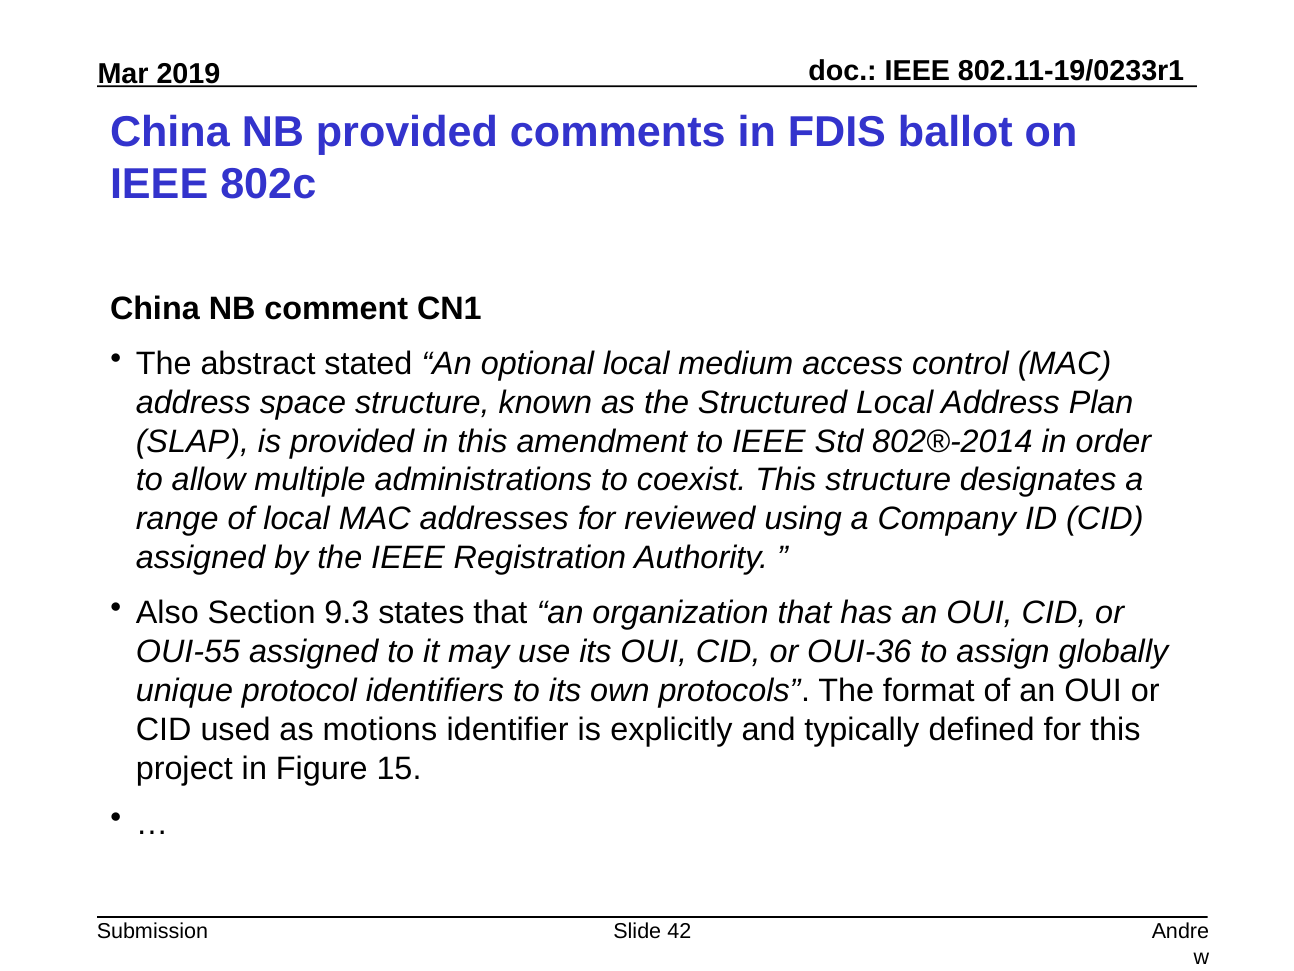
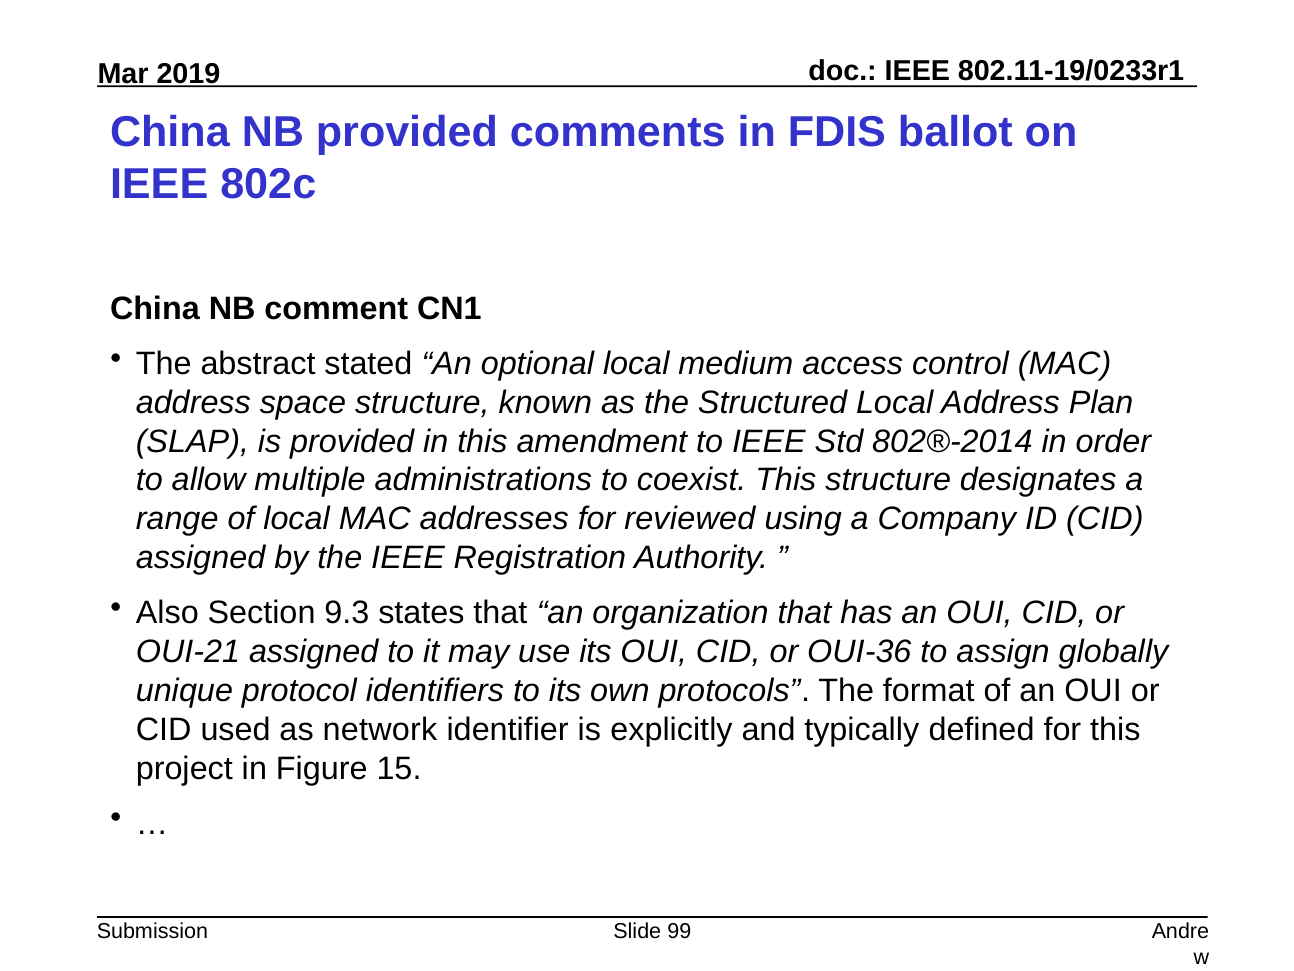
OUI-55: OUI-55 -> OUI-21 (188, 652)
motions: motions -> network (380, 729)
42: 42 -> 99 (679, 931)
